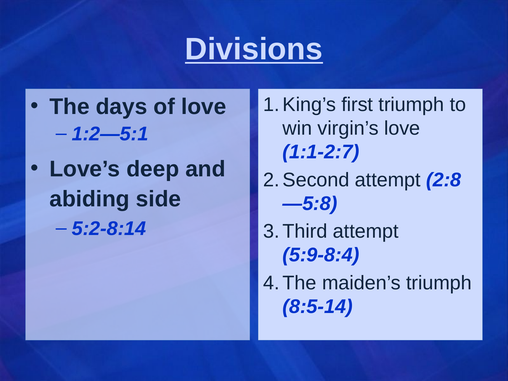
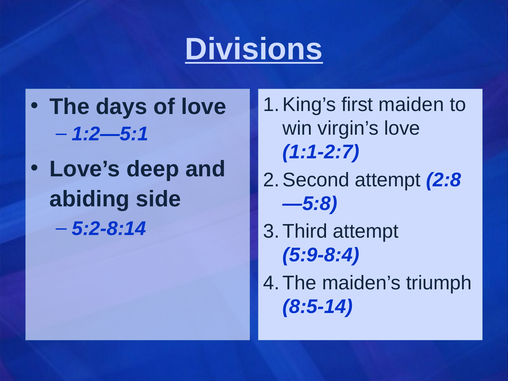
first triumph: triumph -> maiden (411, 105)
